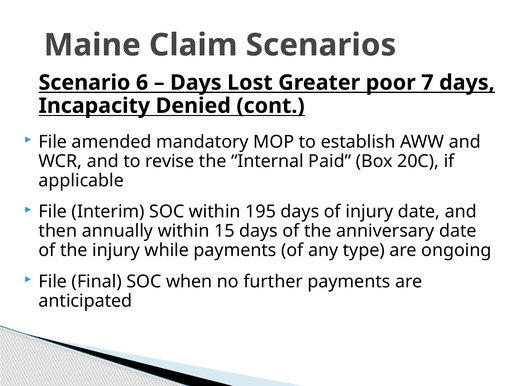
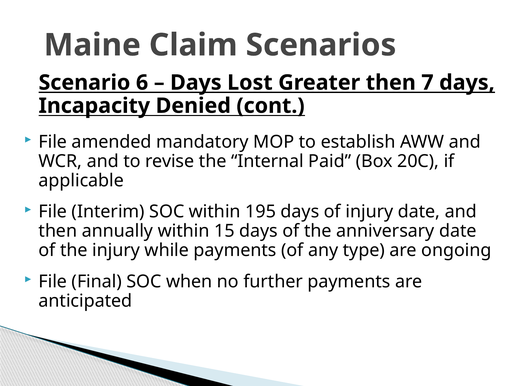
Greater poor: poor -> then (391, 83)
